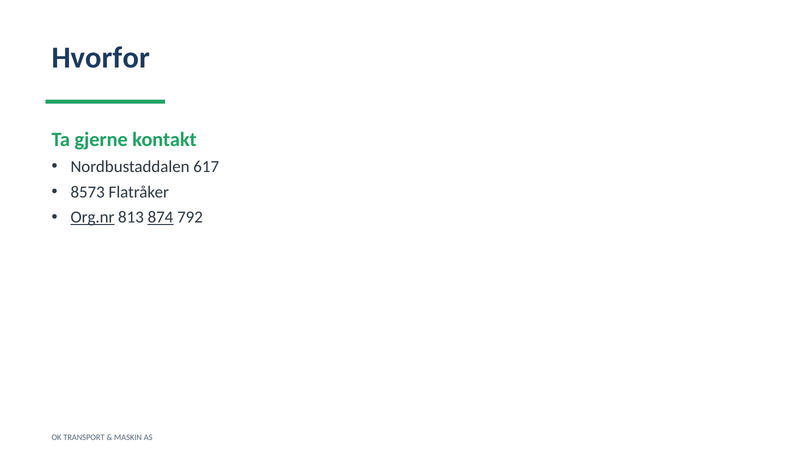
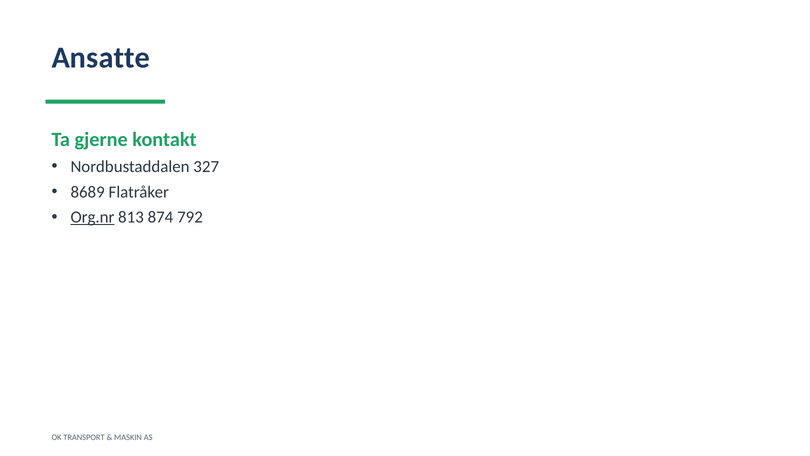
Hvorfor: Hvorfor -> Ansatte (101, 58)
617: 617 -> 327 (206, 167)
8573: 8573 -> 8689 (88, 192)
874 underline: present -> none (160, 217)
